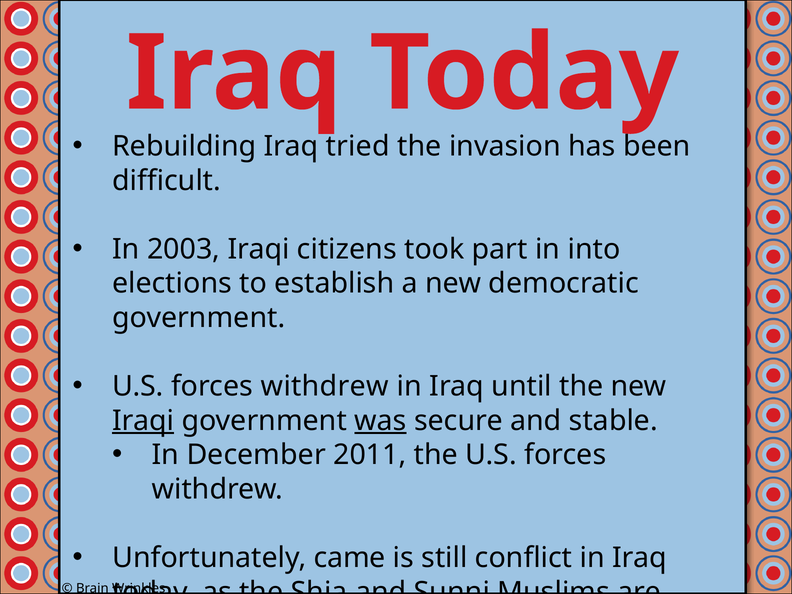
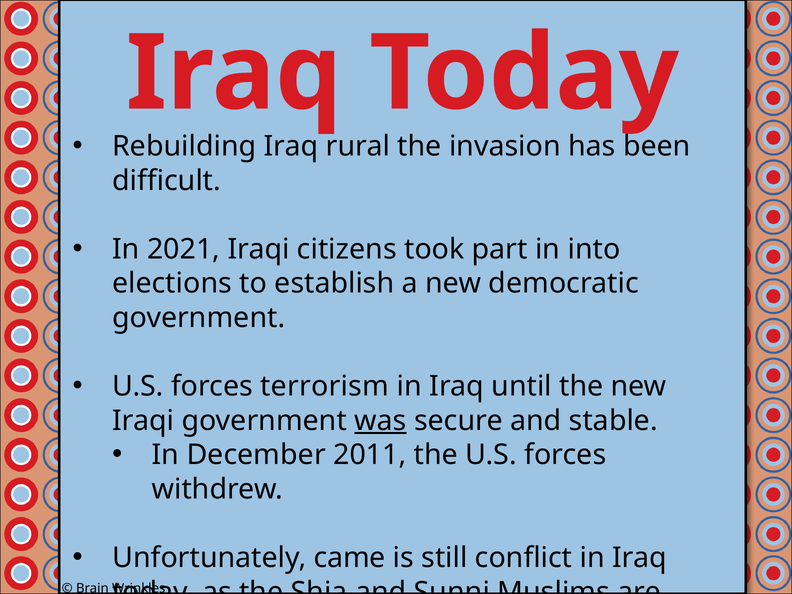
tried: tried -> rural (358, 146)
2003: 2003 -> 2021 (184, 249)
withdrew: withdrew -> terrorism (325, 386)
Iraqi underline: present -> none (143, 421)
